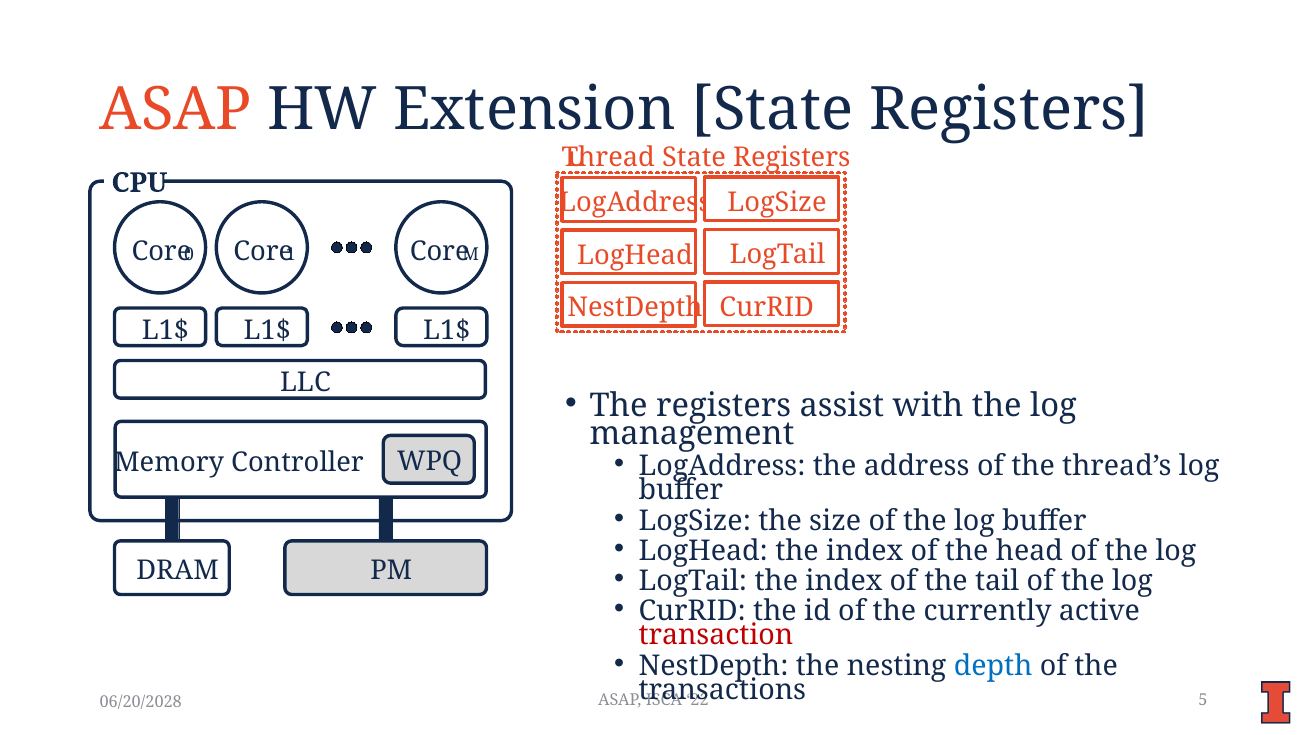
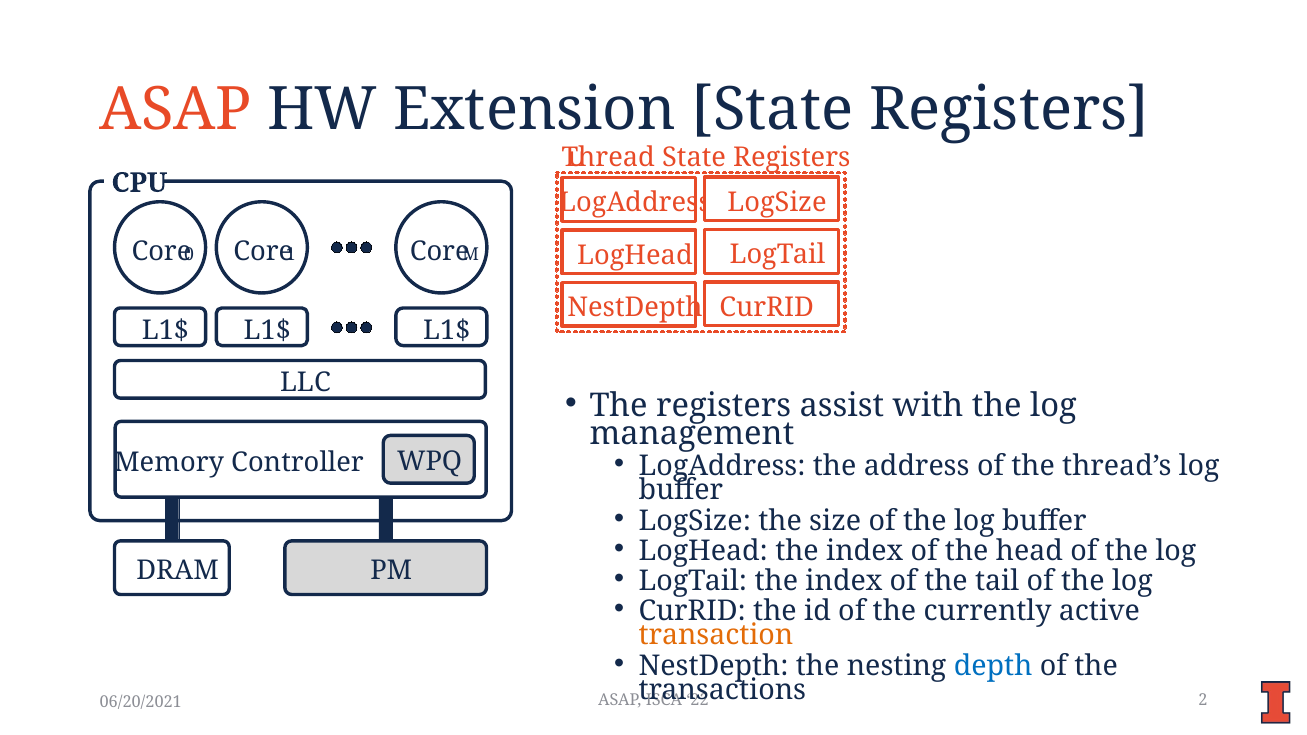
transaction colour: red -> orange (716, 636)
5: 5 -> 2 (1203, 701)
06/20/2028: 06/20/2028 -> 06/20/2021 (141, 702)
